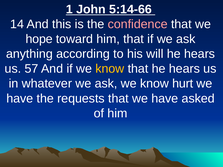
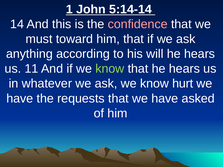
5:14-66: 5:14-66 -> 5:14-14 (130, 9)
hope: hope -> must (39, 39)
57: 57 -> 11 (31, 69)
know colour: yellow -> light green (110, 69)
